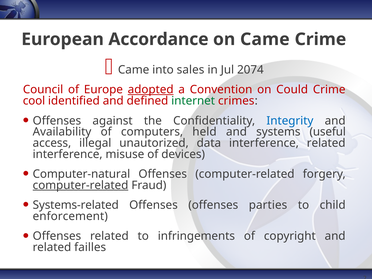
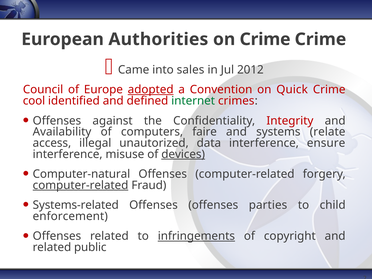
Accordance: Accordance -> Authorities (158, 39)
on Came: Came -> Crime (265, 39)
2074: 2074 -> 2012 (250, 70)
Could: Could -> Quick (292, 90)
Integrity colour: blue -> red (290, 121)
held: held -> faire (205, 132)
useful: useful -> relate (328, 132)
interference related: related -> ensure (326, 143)
devices underline: none -> present (183, 154)
infringements underline: none -> present (196, 236)
failles: failles -> public (90, 247)
